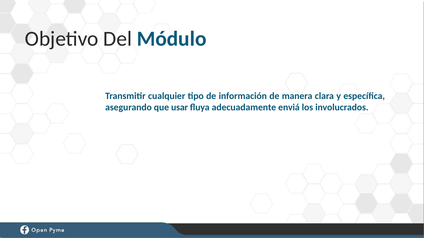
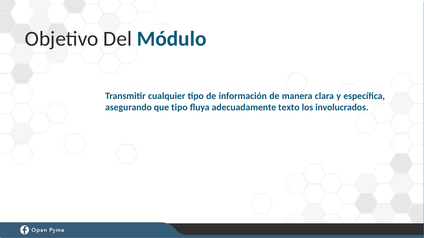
que usar: usar -> tipo (179, 108)
enviá: enviá -> texto (289, 108)
